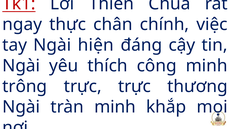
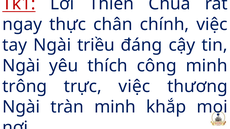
hiện: hiện -> triều (96, 45)
trực trực: trực -> việc (134, 87)
